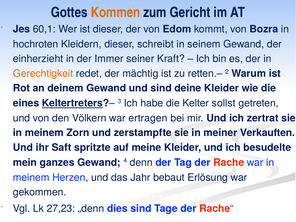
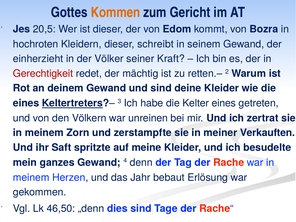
60,1: 60,1 -> 20,5 (44, 29)
Immer: Immer -> Völker (109, 59)
Gerechtigkeit colour: orange -> red (43, 73)
Kelter sollst: sollst -> eines (224, 103)
ertragen: ertragen -> unreinen (148, 118)
27,23: 27,23 -> 46,50 (61, 208)
